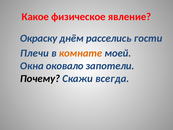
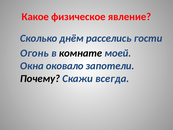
Окраску: Окраску -> Сколько (39, 38)
Плечи: Плечи -> Огонь (34, 53)
комнате colour: orange -> black (81, 53)
